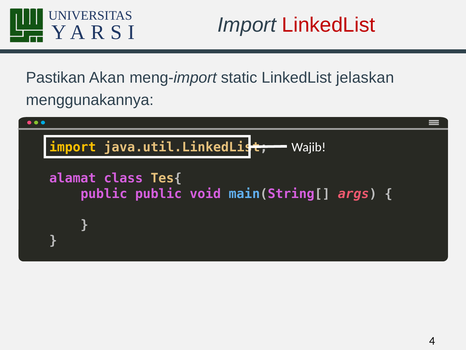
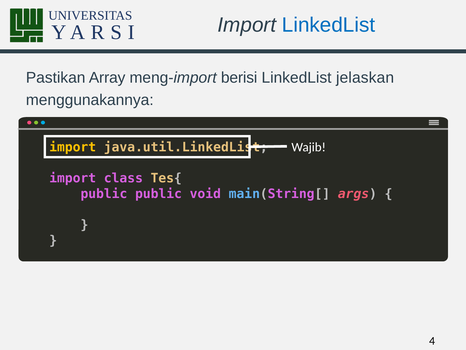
LinkedList colour: red -> blue (329, 25)
Akan: Akan -> Array (107, 77)
static: static -> berisi (239, 77)
alamat: alamat -> import (73, 178)
